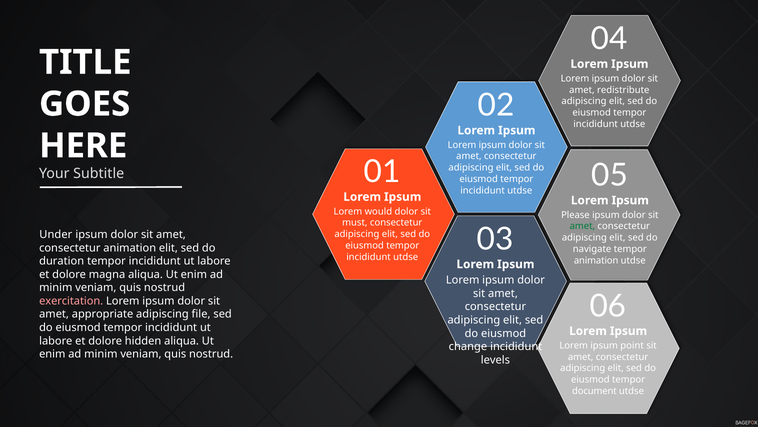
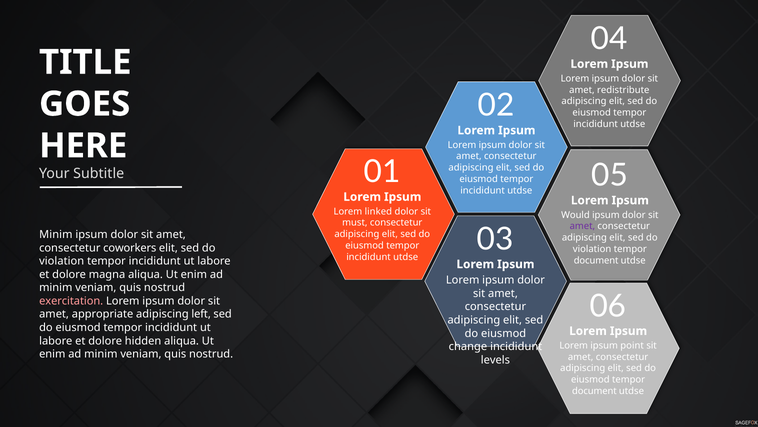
would: would -> linked (378, 211)
Please: Please -> Would (575, 215)
amet colour: green -> purple (582, 226)
Under: Under -> Minim (56, 234)
consectetur animation: animation -> coworkers (130, 248)
navigate: navigate -> violation (592, 249)
animation: animation -> document (596, 260)
duration: duration -> violation (62, 261)
file: file -> left (201, 314)
